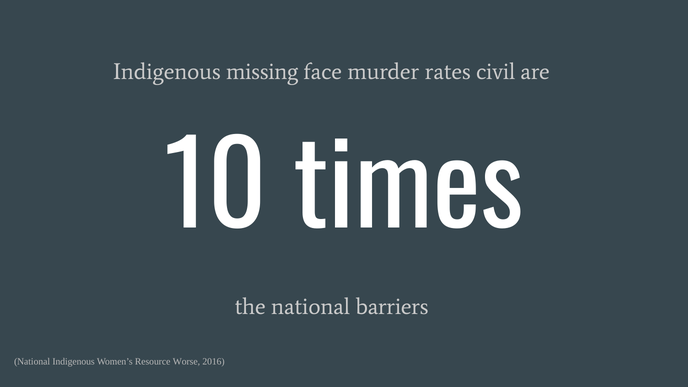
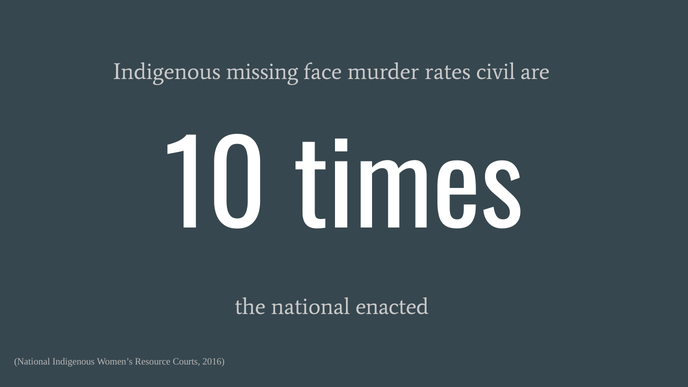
barriers: barriers -> enacted (392, 307)
Worse: Worse -> Courts (186, 362)
